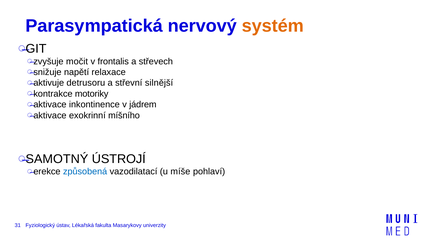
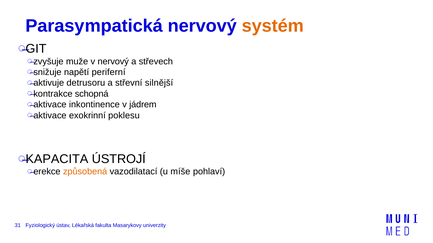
močit: močit -> muže (77, 62)
v frontalis: frontalis -> nervový (113, 62)
relaxace: relaxace -> periferní (109, 72)
motoriky: motoriky -> schopná (92, 94)
míšního: míšního -> poklesu (124, 116)
SAMOTNÝ: SAMOTNÝ -> KAPACITA (57, 159)
způsobená colour: blue -> orange (85, 172)
